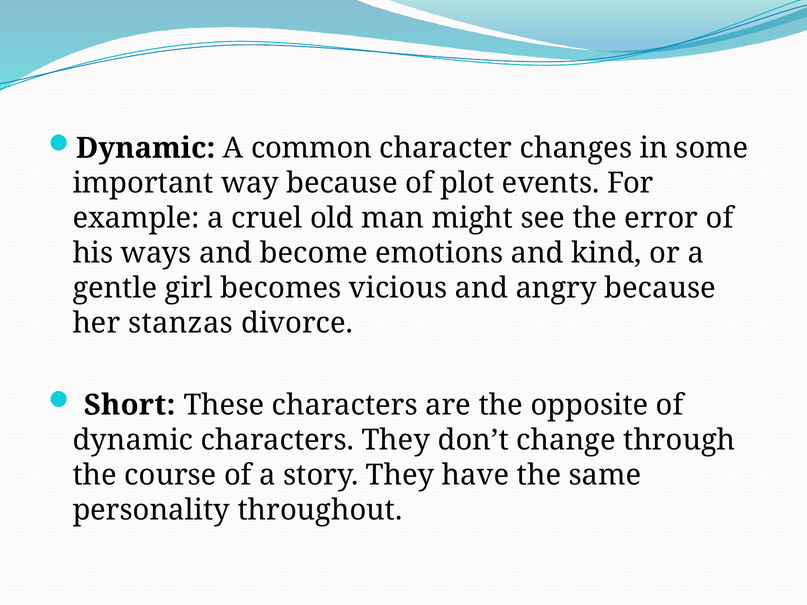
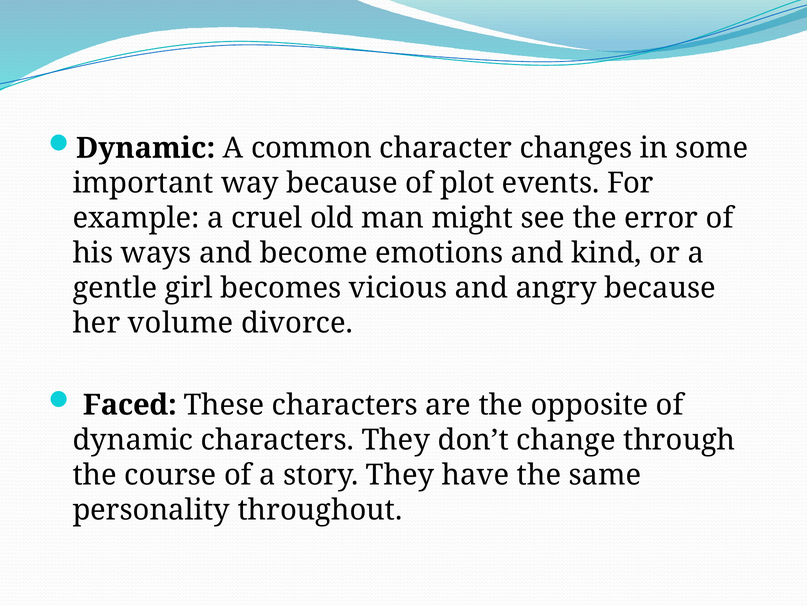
stanzas: stanzas -> volume (181, 323)
Short: Short -> Faced (130, 405)
